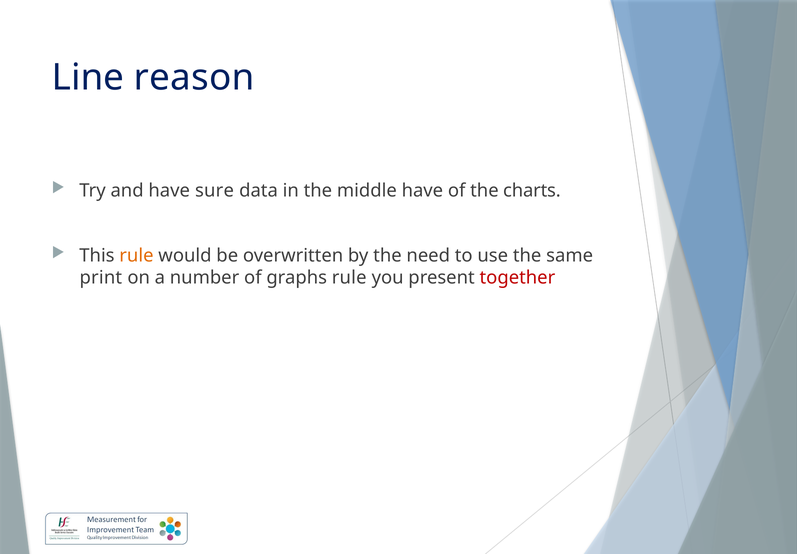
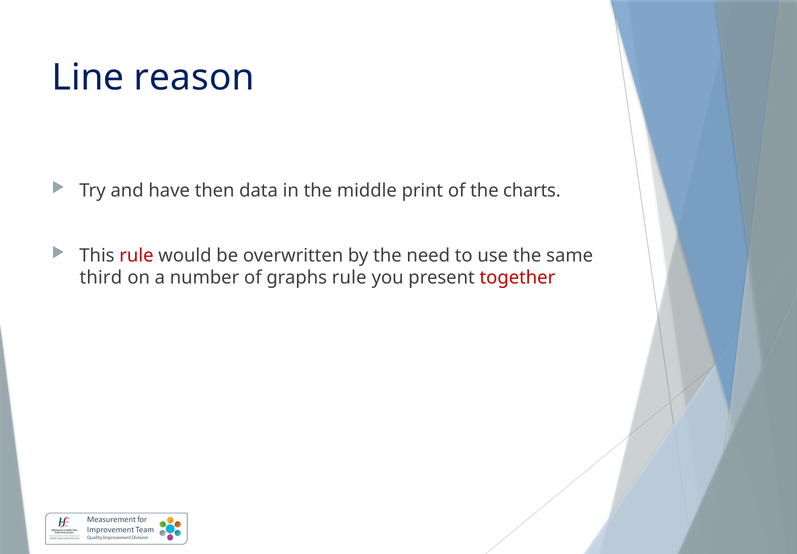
sure: sure -> then (215, 191)
middle have: have -> print (422, 191)
rule colour: orange -> red (136, 255)
print: print -> third (101, 278)
